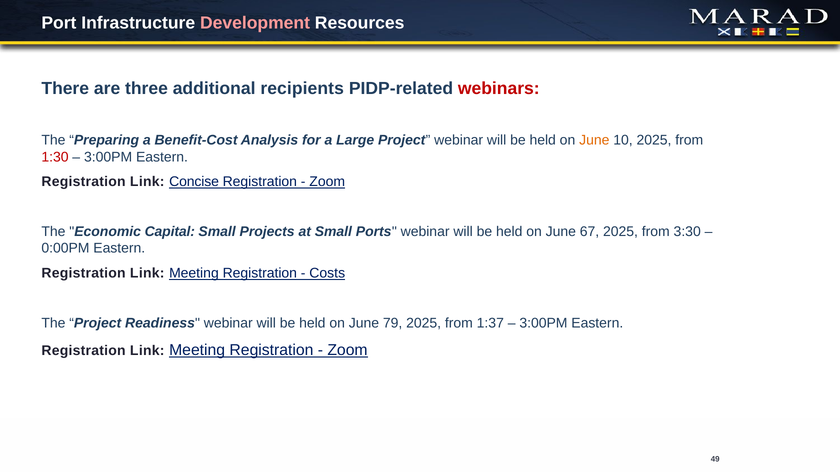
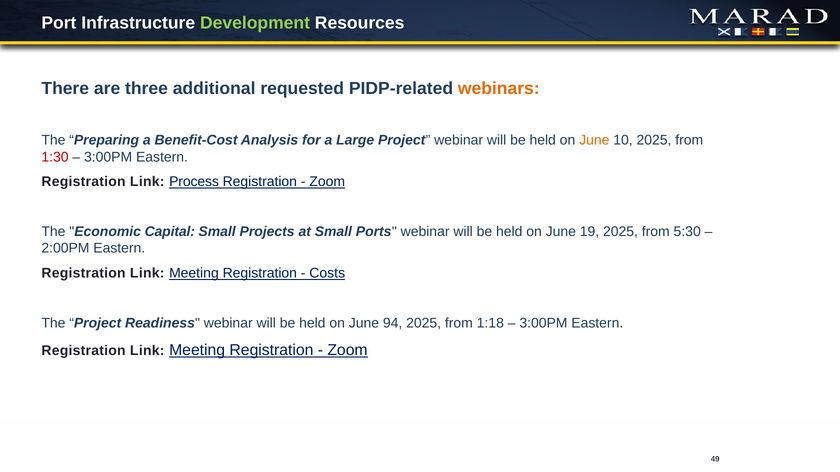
Development colour: pink -> light green (255, 23)
recipients: recipients -> requested (302, 88)
webinars colour: red -> orange (499, 88)
Concise: Concise -> Process (194, 182)
67: 67 -> 19 (590, 232)
3:30: 3:30 -> 5:30 (687, 232)
0:00PM: 0:00PM -> 2:00PM (65, 249)
79: 79 -> 94 (393, 323)
1:37: 1:37 -> 1:18 (490, 323)
